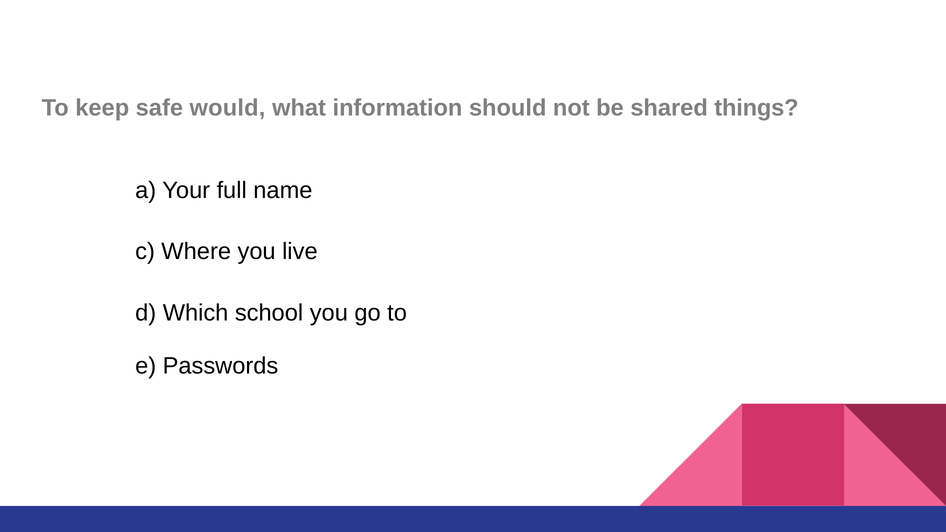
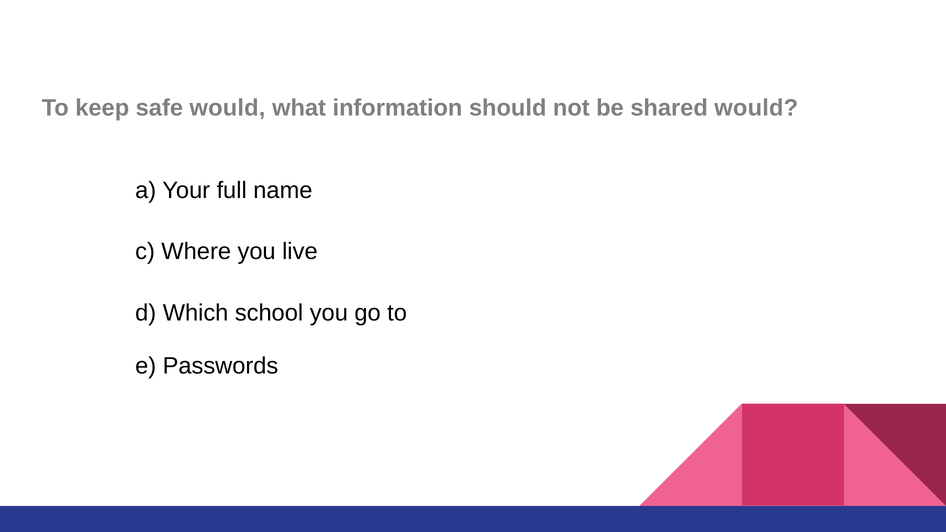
shared things: things -> would (756, 108)
